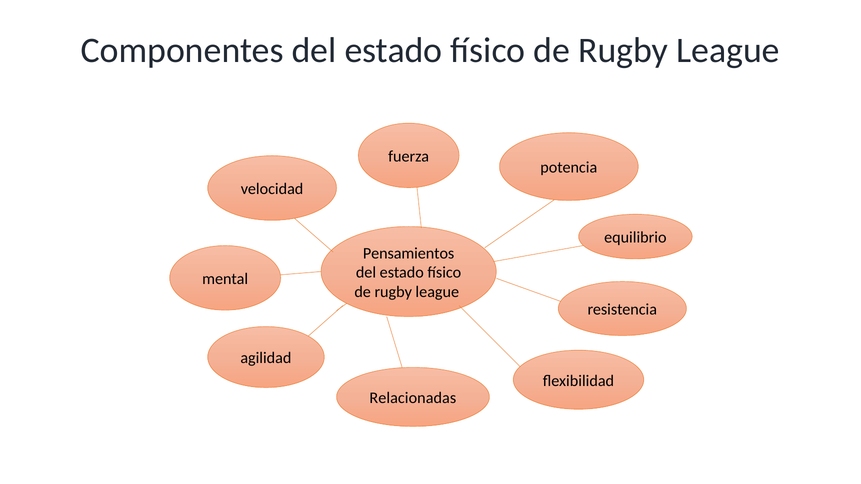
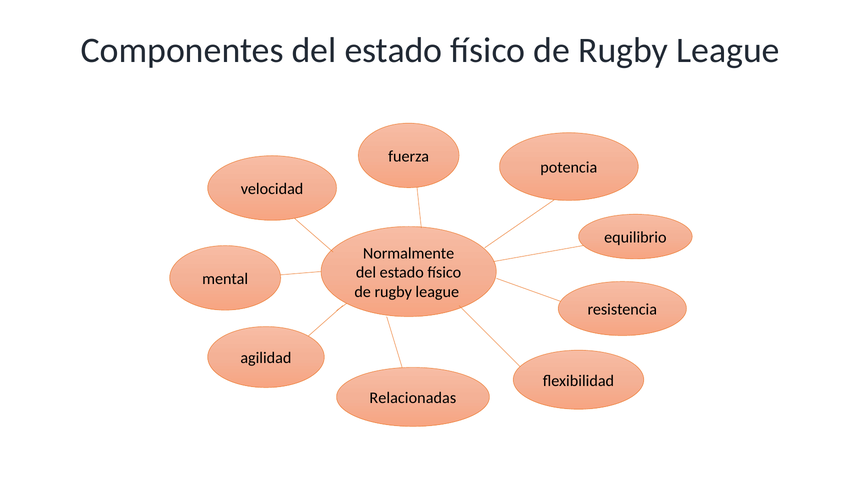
Pensamientos: Pensamientos -> Normalmente (409, 253)
